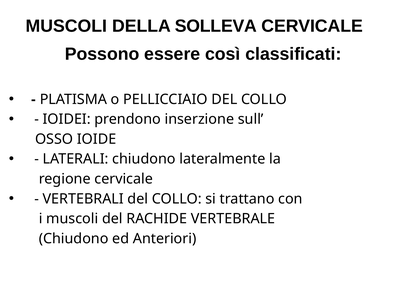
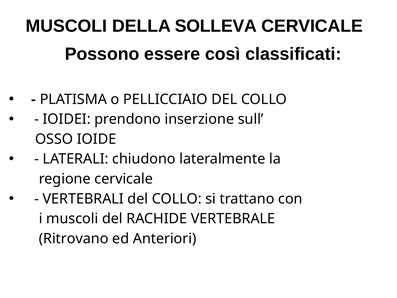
Chiudono: Chiudono -> Ritrovano (74, 238)
